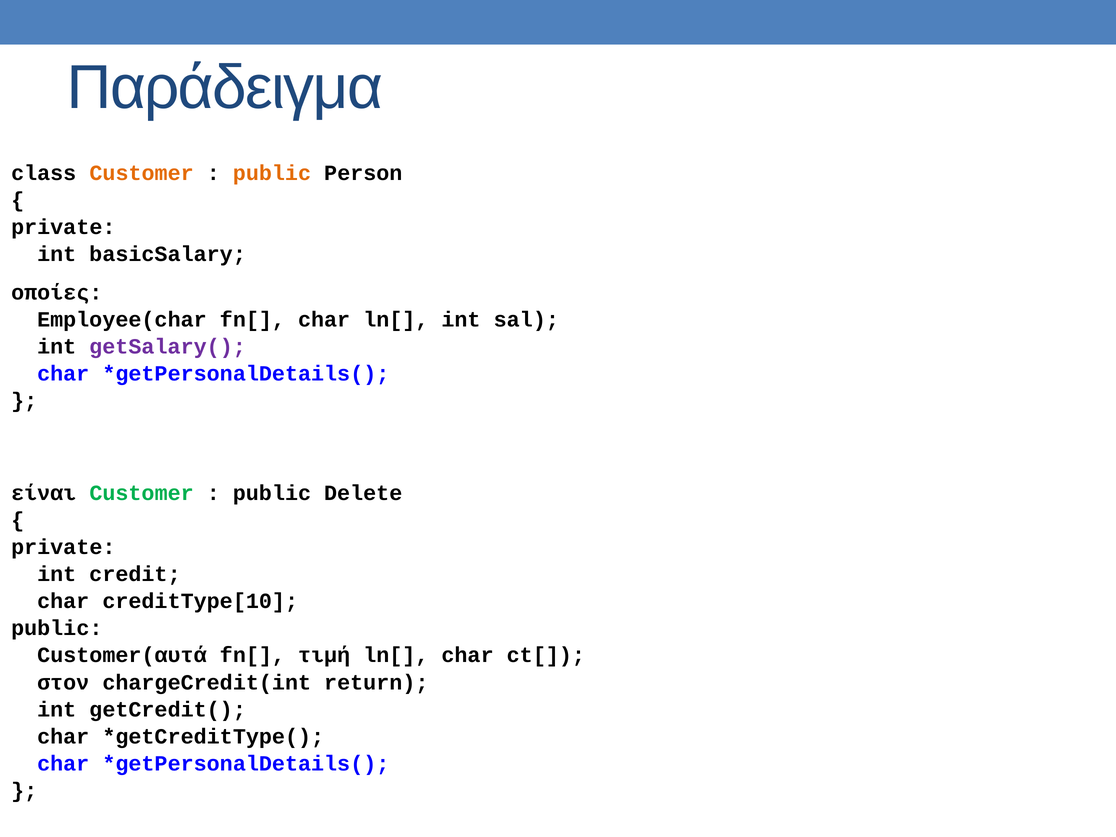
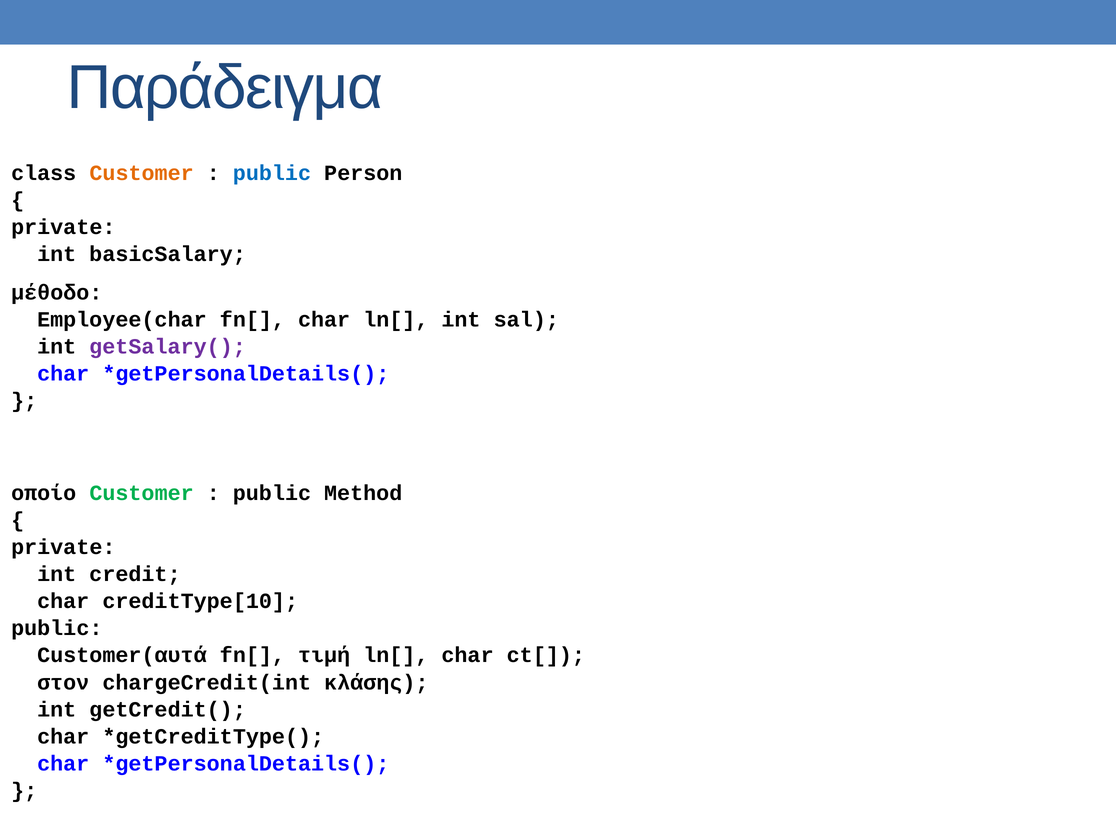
public colour: orange -> blue (272, 173)
οποίες: οποίες -> μέθοδο (57, 293)
είναι: είναι -> οποίο (44, 493)
Delete: Delete -> Method (363, 493)
return: return -> κλάσης (376, 682)
